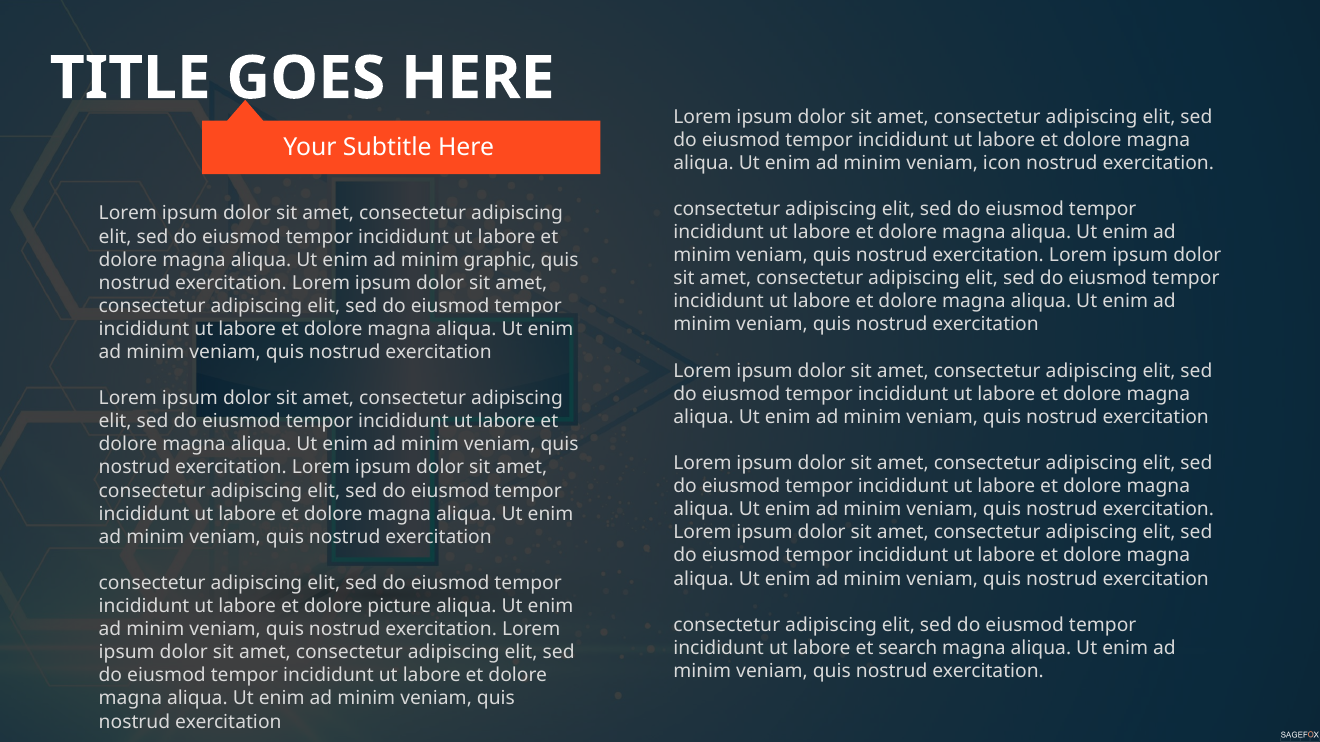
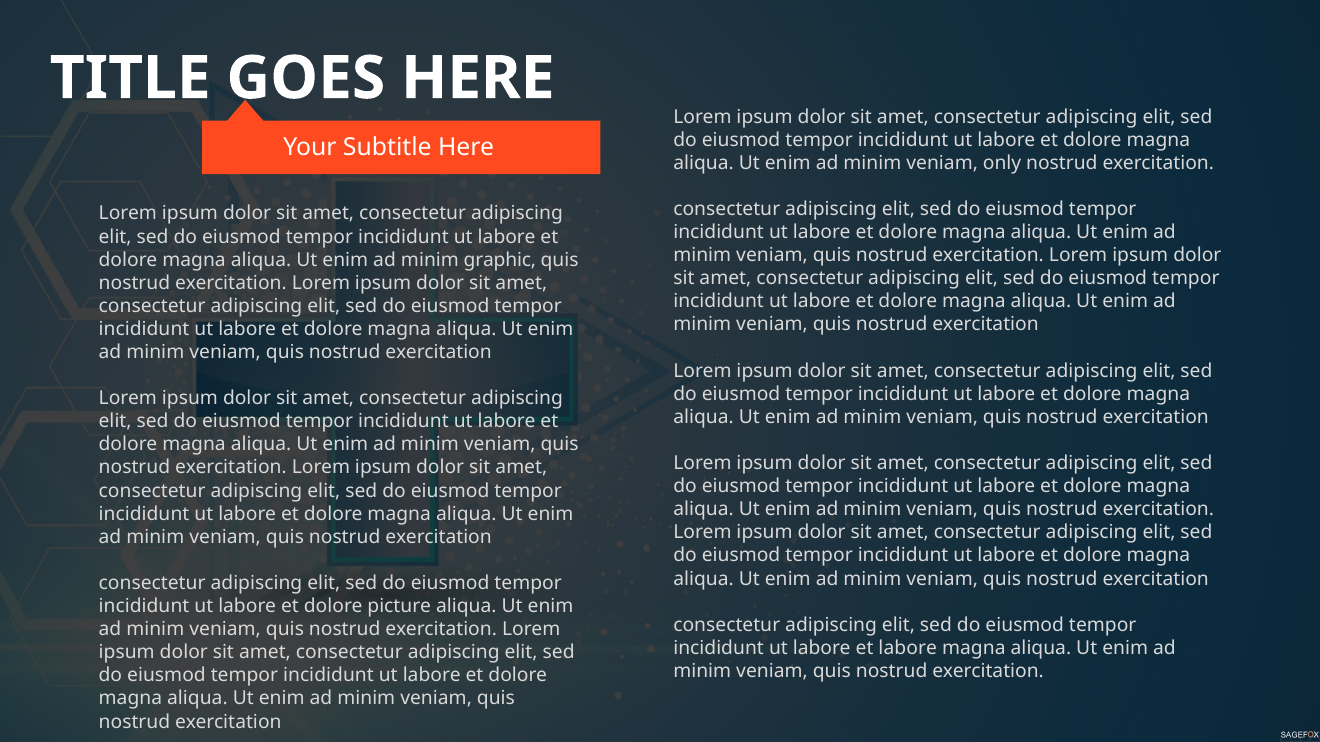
icon: icon -> only (1002, 163)
et search: search -> labore (908, 648)
